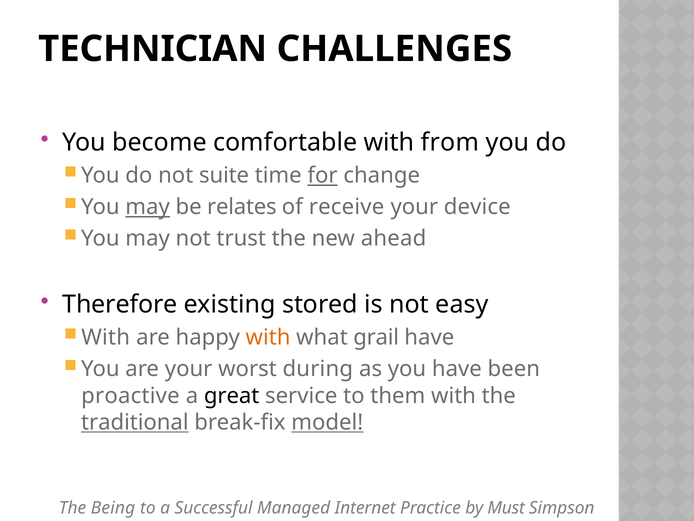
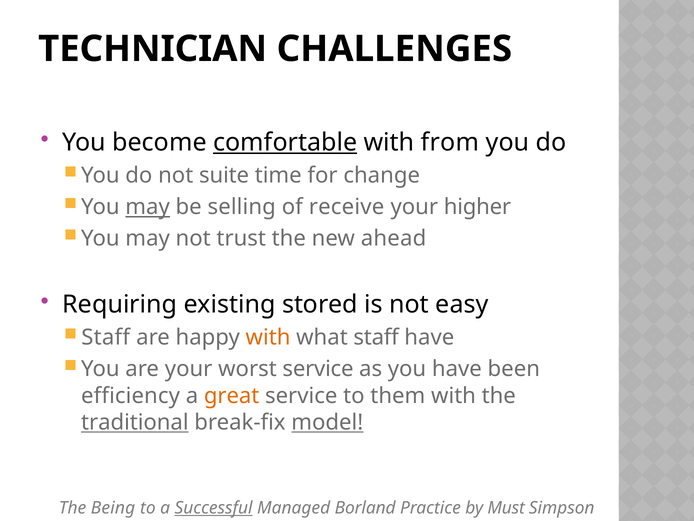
comfortable underline: none -> present (285, 142)
for underline: present -> none (323, 175)
relates: relates -> selling (242, 207)
device: device -> higher (477, 207)
Therefore: Therefore -> Requiring (120, 304)
With: With -> Staff (106, 337)
what grail: grail -> staff (376, 337)
worst during: during -> service (318, 369)
proactive: proactive -> efficiency (131, 395)
great colour: black -> orange (232, 395)
Successful underline: none -> present (214, 507)
Internet: Internet -> Borland (365, 507)
